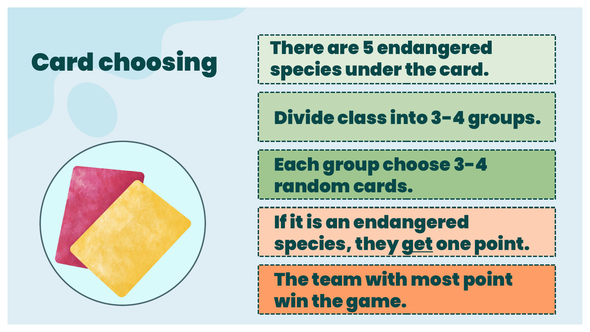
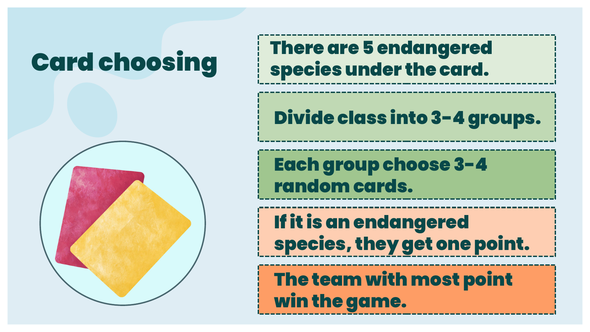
get underline: present -> none (418, 244)
